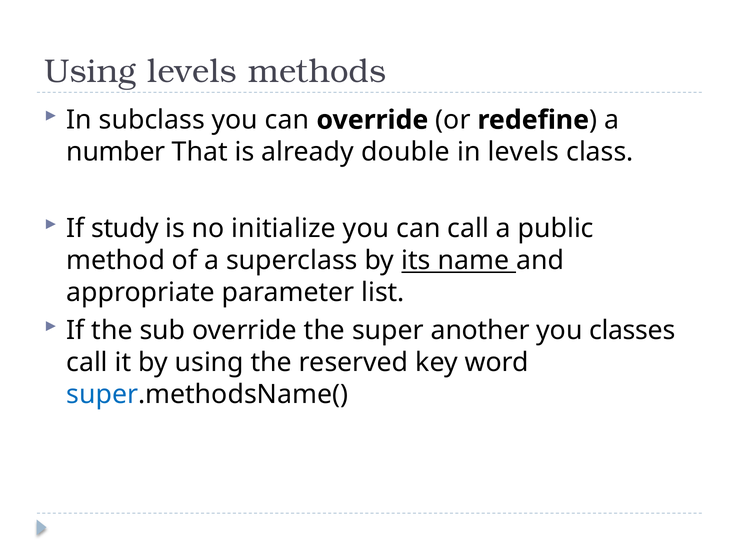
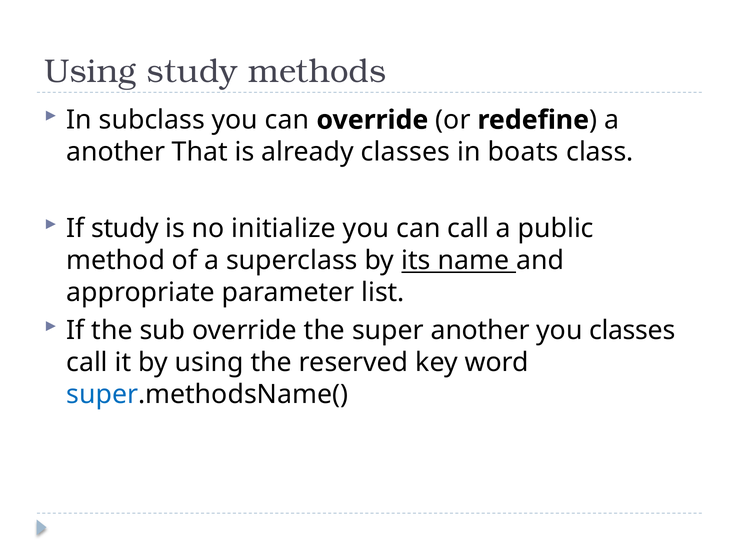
Using levels: levels -> study (192, 71)
number: number -> another (116, 152)
already double: double -> classes (405, 152)
in levels: levels -> boats (523, 152)
